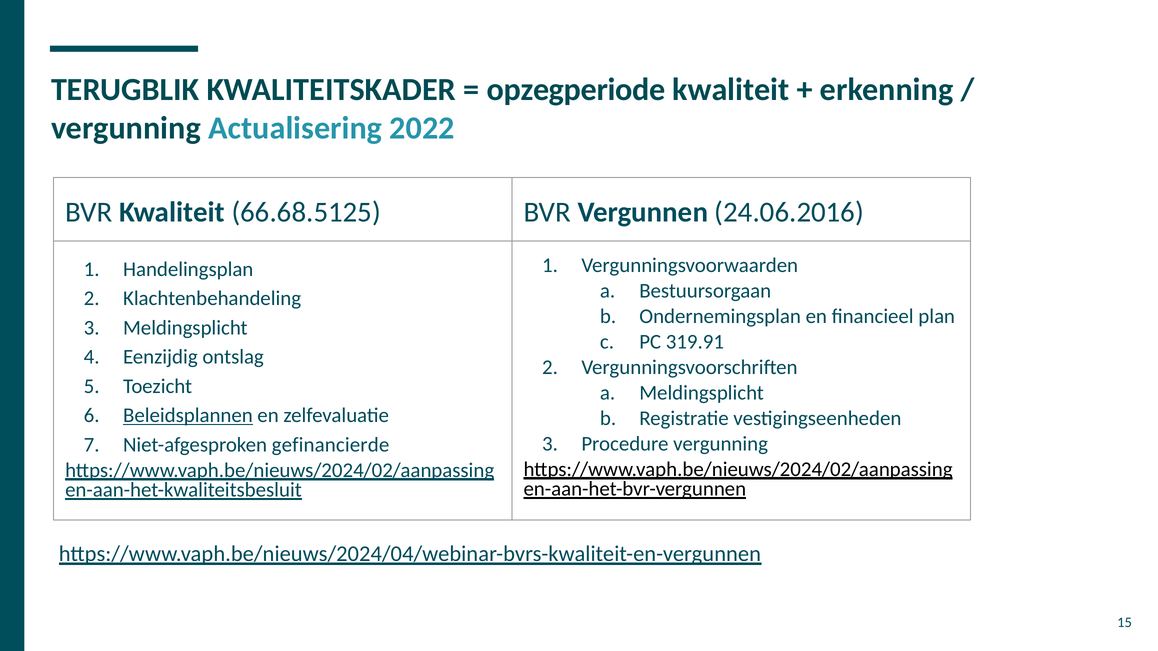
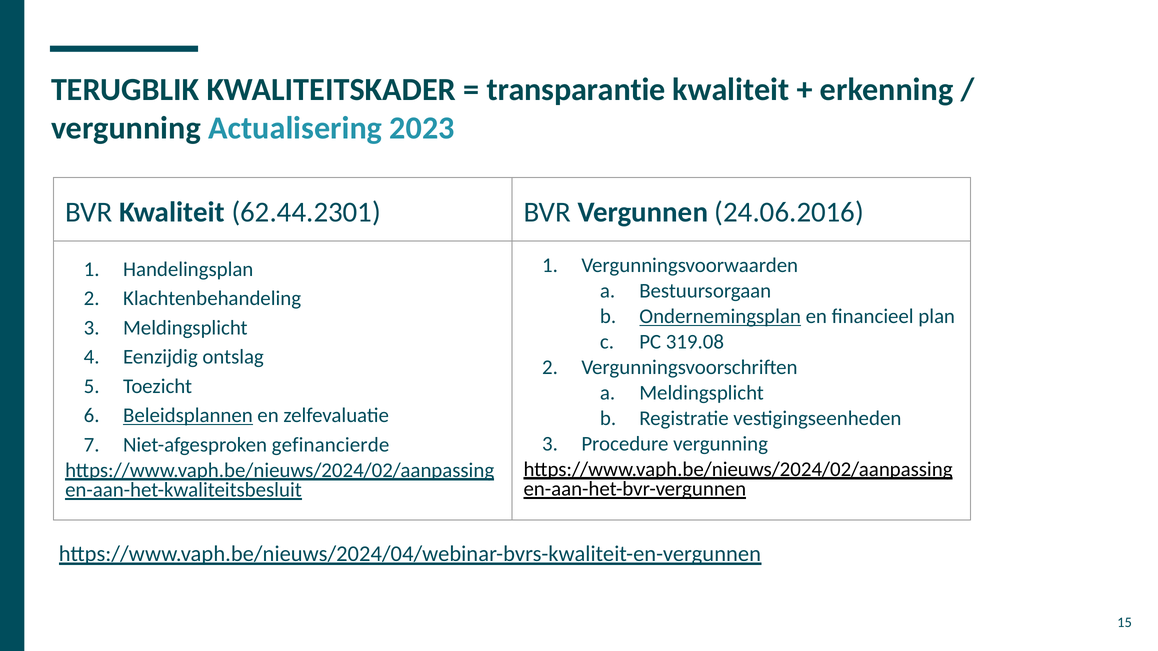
opzegperiode: opzegperiode -> transparantie (576, 89)
2022: 2022 -> 2023 (422, 128)
66.68.5125: 66.68.5125 -> 62.44.2301 (306, 212)
Ondernemingsplan underline: none -> present (720, 317)
319.91: 319.91 -> 319.08 (695, 342)
